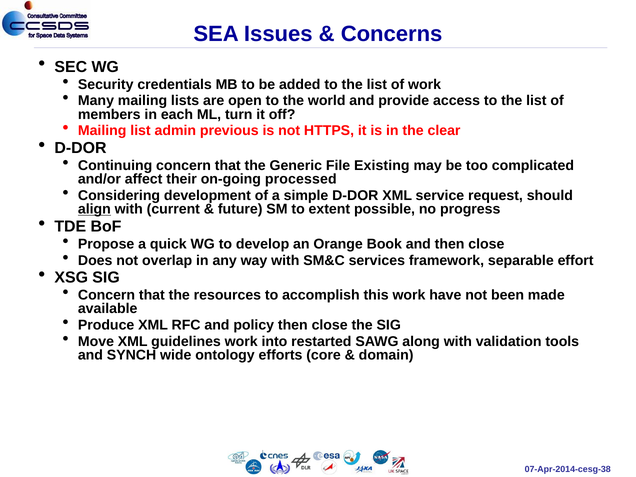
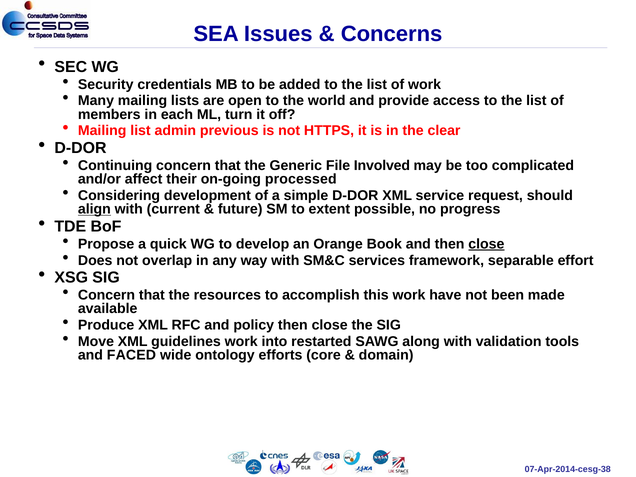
Existing: Existing -> Involved (382, 166)
close underline: none -> present (486, 244)
SYNCH: SYNCH -> FACED (131, 355)
